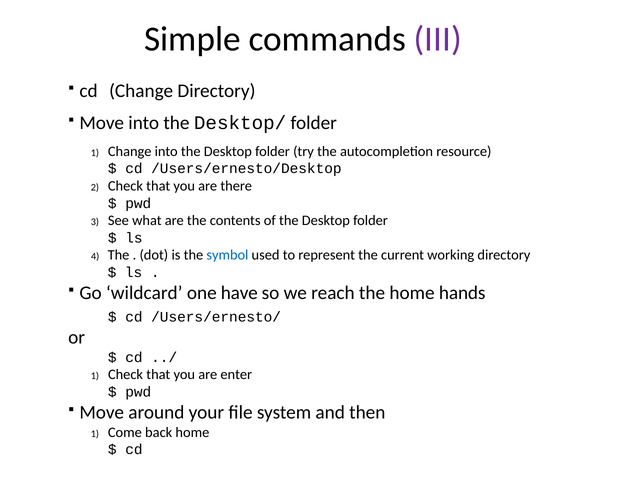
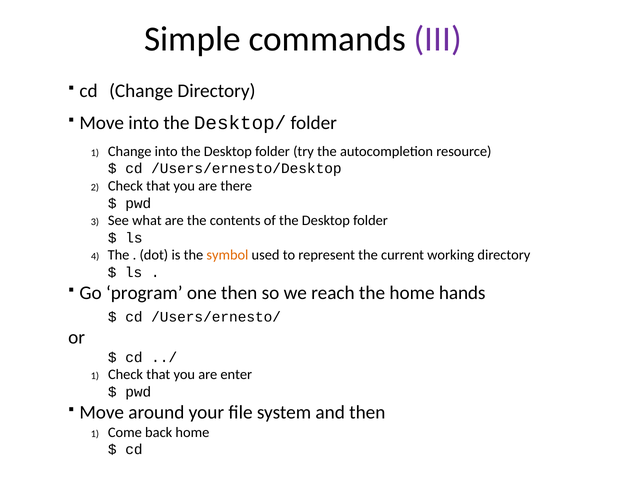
symbol colour: blue -> orange (227, 255)
wildcard: wildcard -> program (144, 293)
one have: have -> then (239, 293)
